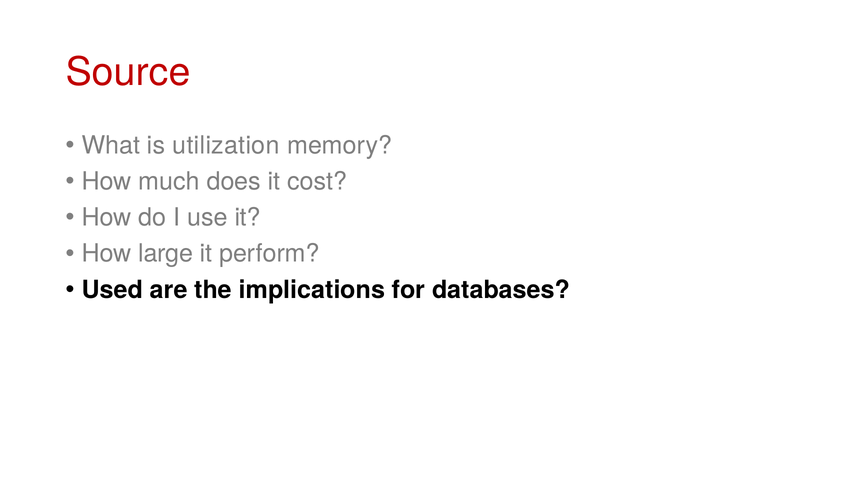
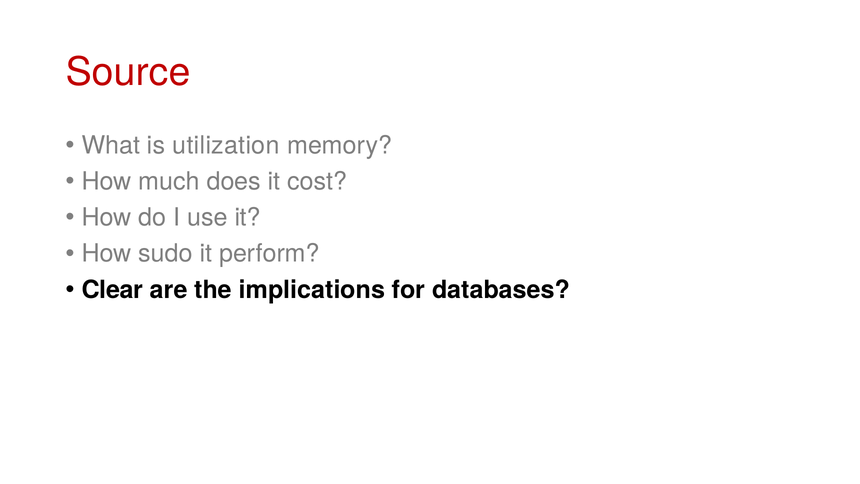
large: large -> sudo (166, 254)
Used: Used -> Clear (112, 290)
